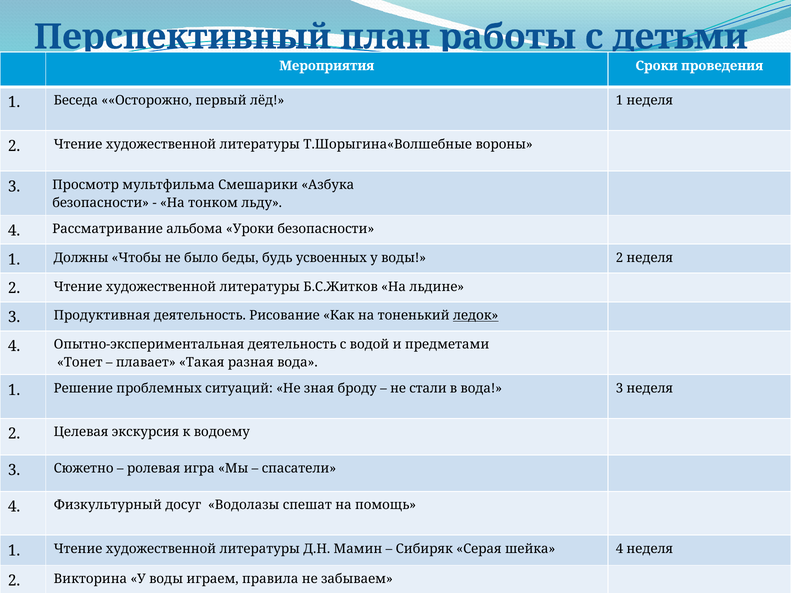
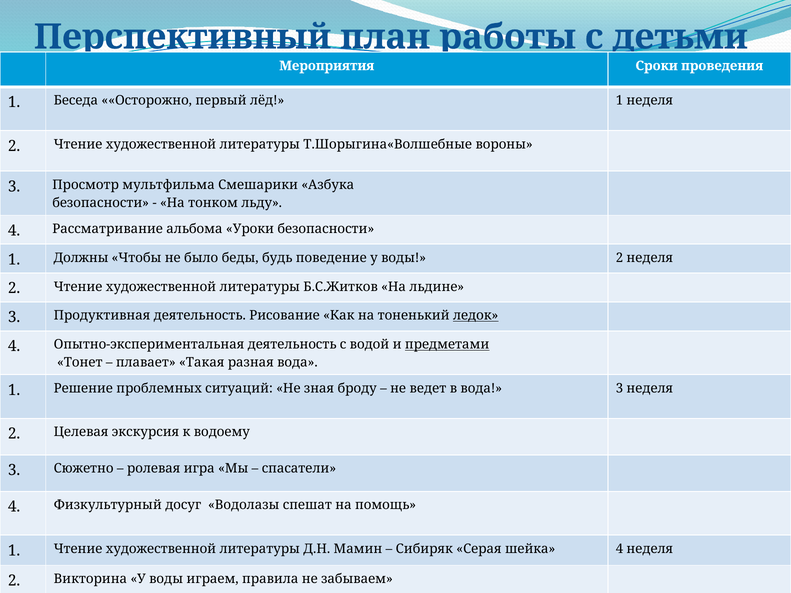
усвоенных: усвоенных -> поведение (331, 258)
предметами underline: none -> present (447, 345)
стали: стали -> ведет (428, 388)
